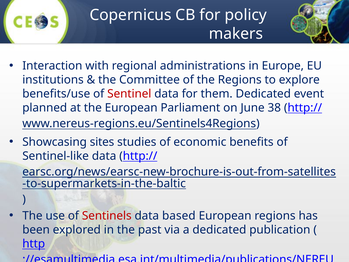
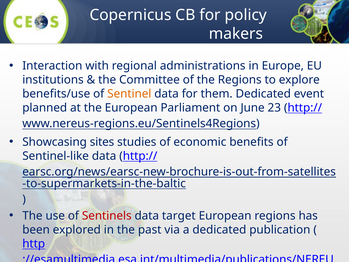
Sentinel colour: red -> orange (129, 94)
38: 38 -> 23 (274, 108)
based: based -> target (179, 216)
